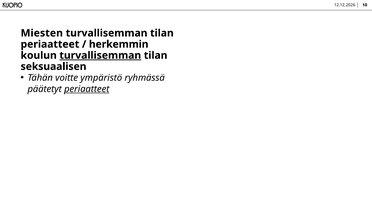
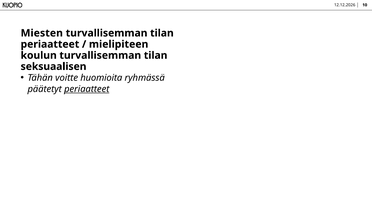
herkemmin: herkemmin -> mielipiteen (119, 44)
turvallisemman underline: present -> none (100, 55)
ympäristö: ympäristö -> huomioita (101, 78)
